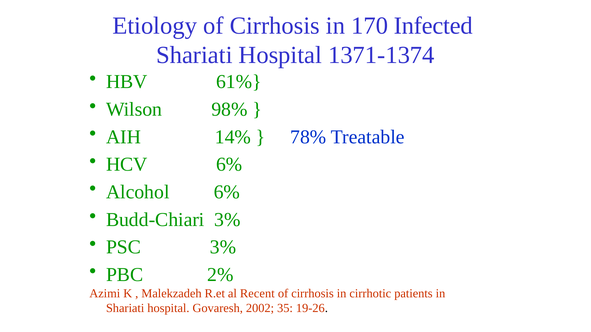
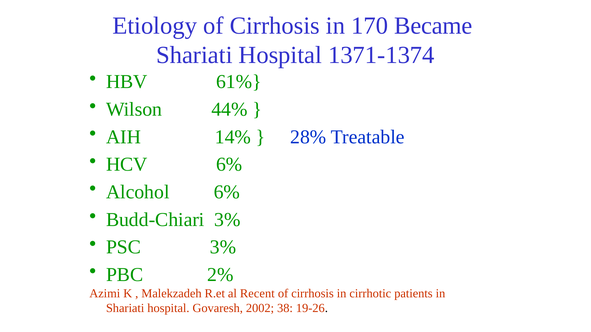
Infected: Infected -> Became (433, 26)
98%: 98% -> 44% (229, 109)
78%: 78% -> 28% (308, 137)
35: 35 -> 38 (285, 309)
